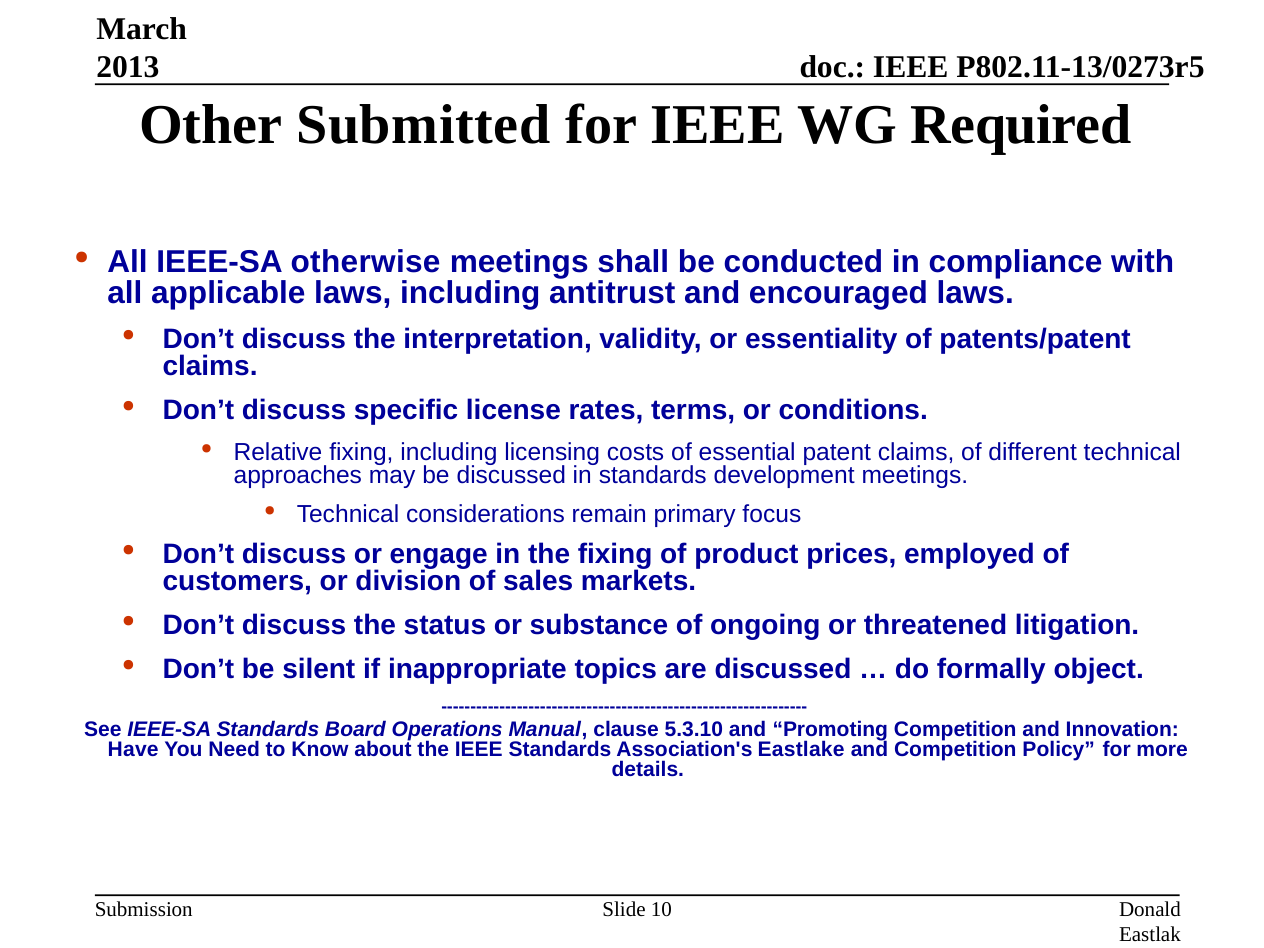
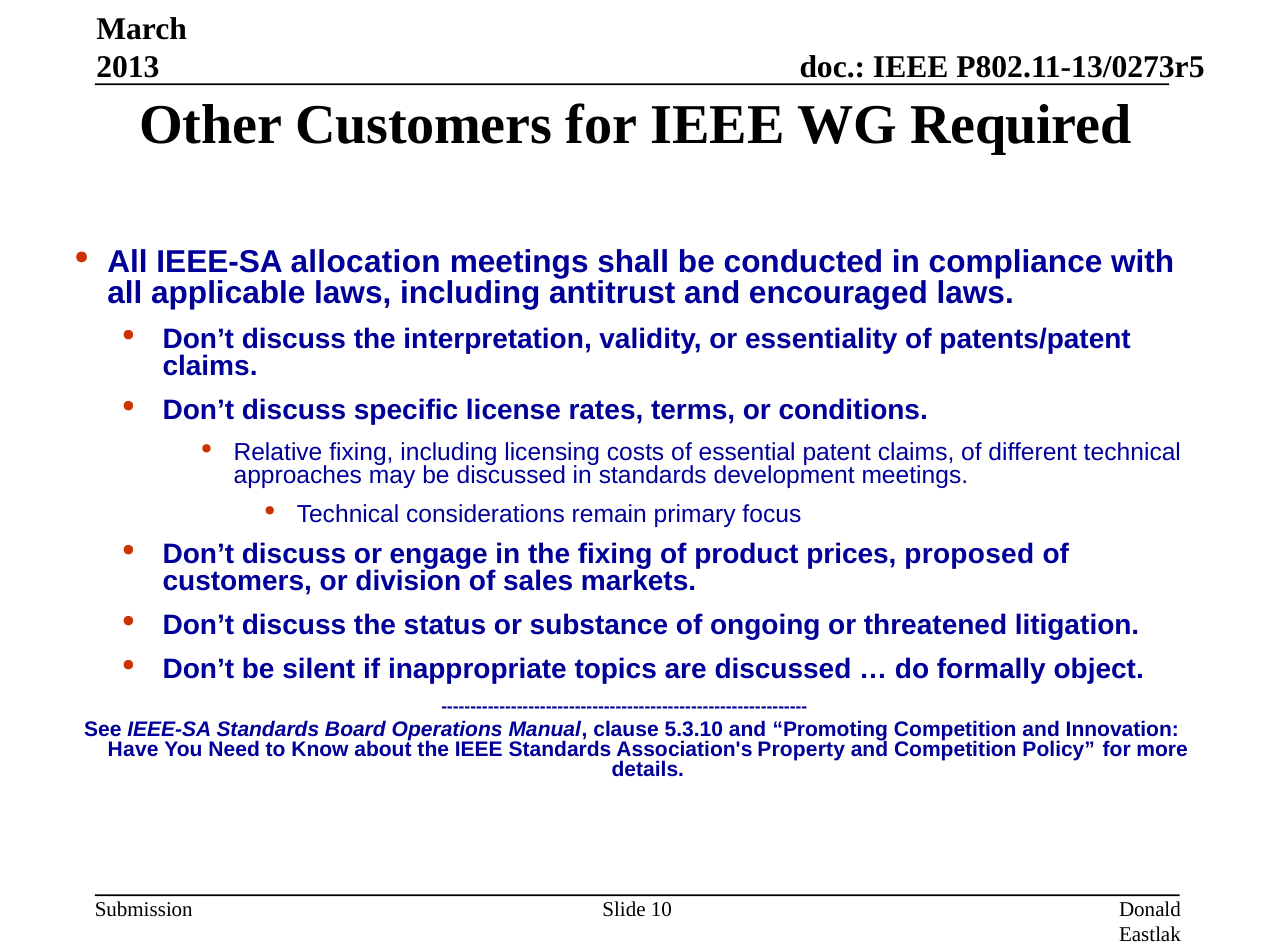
Other Submitted: Submitted -> Customers (424, 125)
otherwise: otherwise -> allocation (366, 262)
employed: employed -> proposed (969, 555)
Eastlake: Eastlake -> Property (801, 749)
